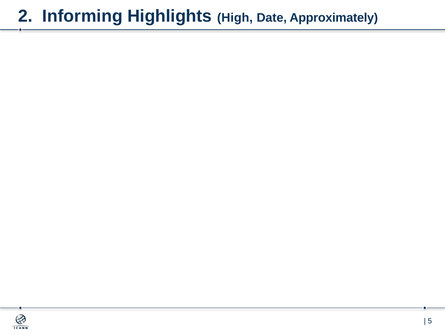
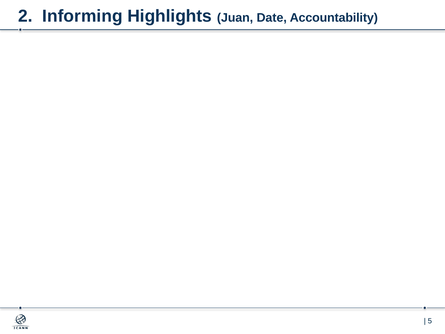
High: High -> Juan (235, 18)
Approximately: Approximately -> Accountability (334, 18)
